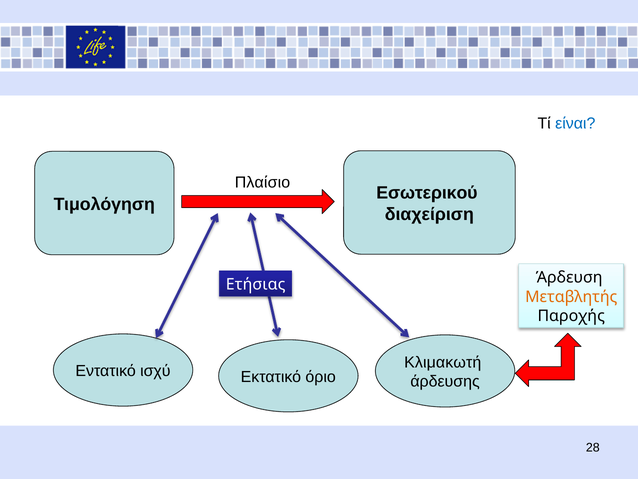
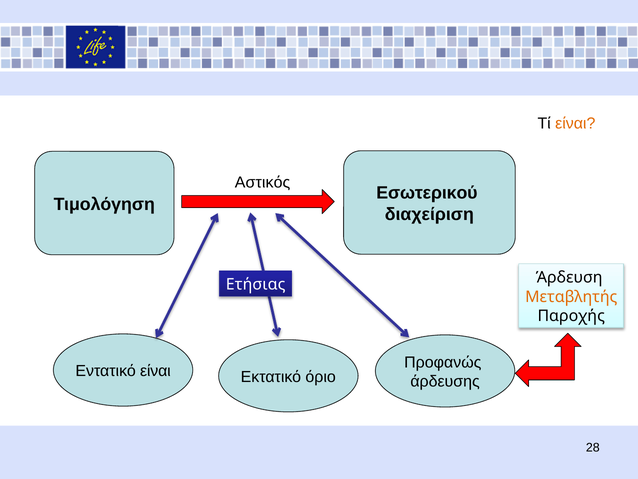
είναι colour: blue -> orange (575, 124)
Πλαίσιο: Πλαίσιο -> Αστικός (263, 182)
Κλιμακωτή: Κλιμακωτή -> Προφανώς (443, 362)
Εντατικό ισχύ: ισχύ -> είναι (155, 371)
